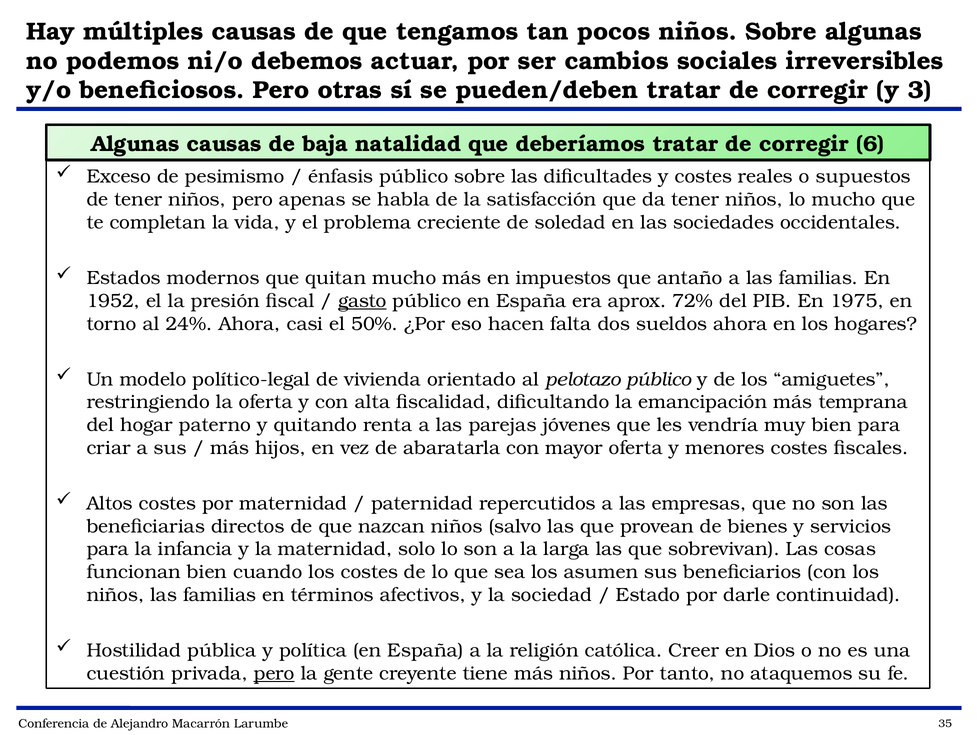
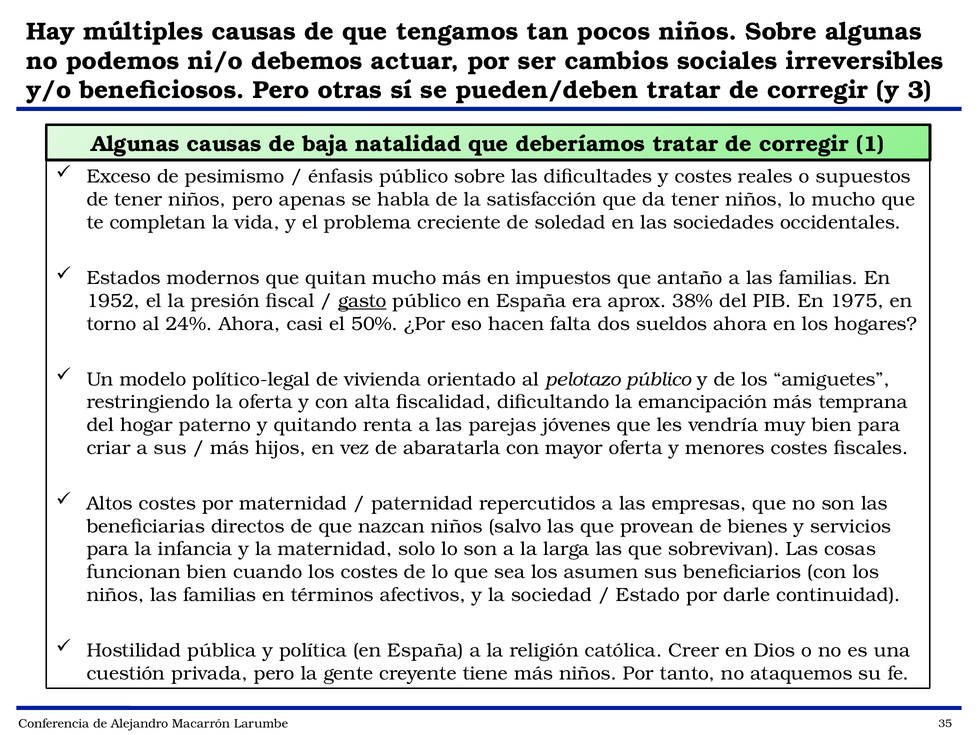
6: 6 -> 1 (870, 144)
72%: 72% -> 38% (693, 301)
pero underline: present -> none (274, 673)
